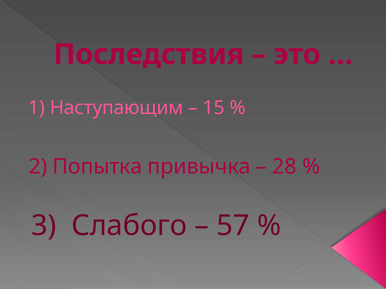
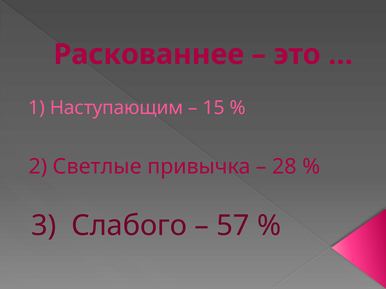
Последствия: Последствия -> Раскованнее (149, 55)
Попытка: Попытка -> Светлые (97, 167)
